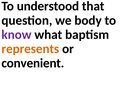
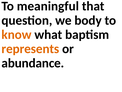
understood: understood -> meaningful (48, 6)
know colour: purple -> orange (17, 34)
convenient: convenient -> abundance (33, 63)
